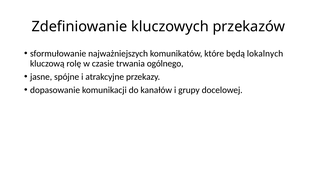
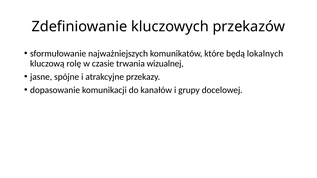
ogólnego: ogólnego -> wizualnej (165, 64)
